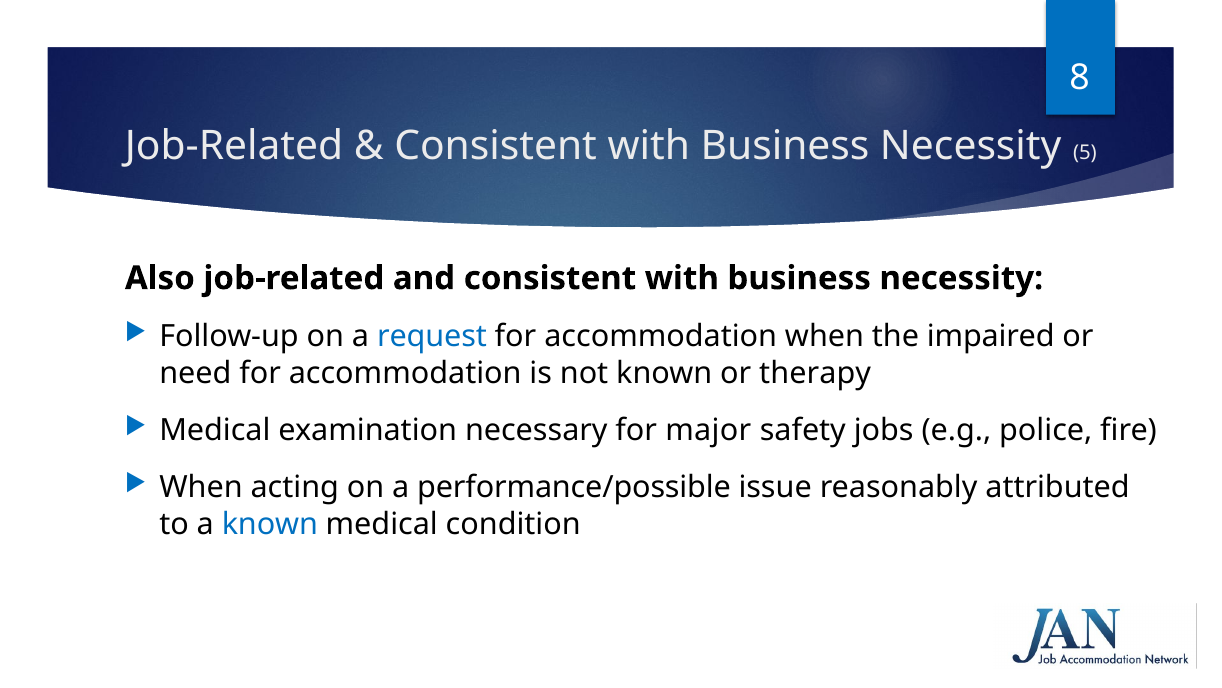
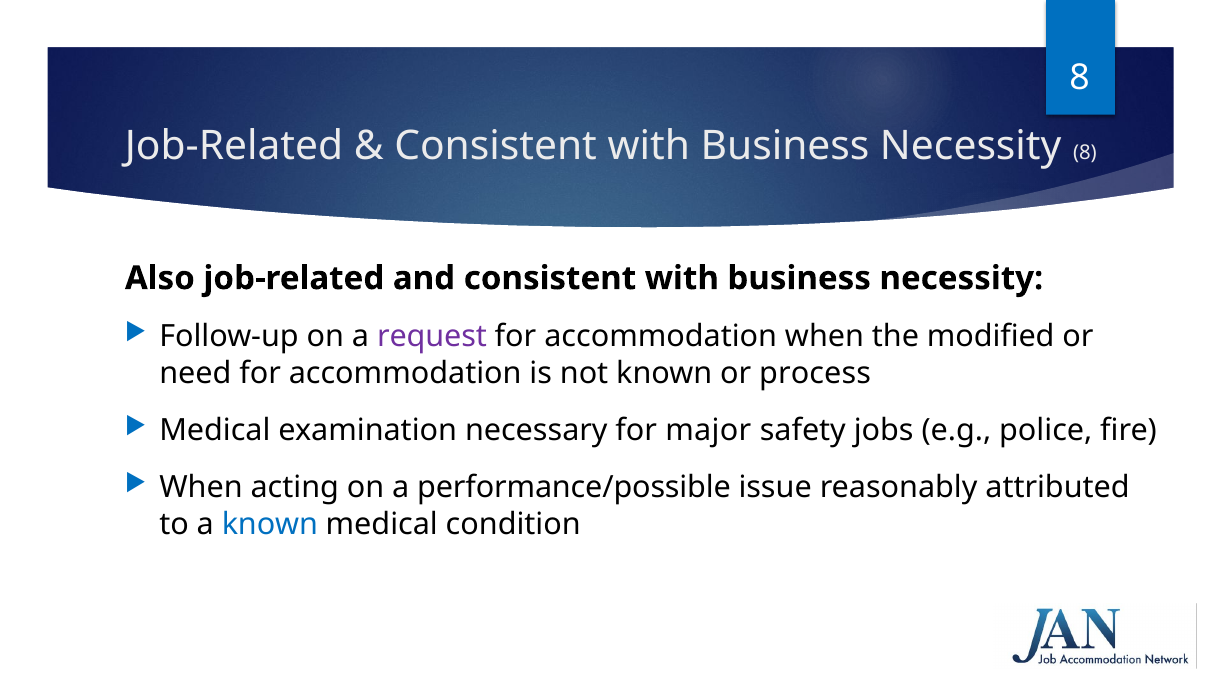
Necessity 5: 5 -> 8 (1085, 153)
request colour: blue -> purple (432, 336)
impaired: impaired -> modified (991, 336)
therapy: therapy -> process (815, 373)
